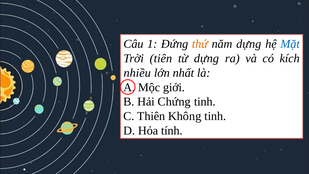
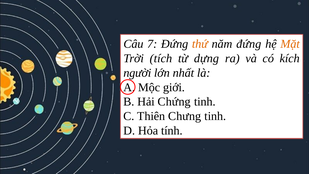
1: 1 -> 7 (152, 44)
năm dựng: dựng -> đứng (249, 44)
Mặt colour: blue -> orange (290, 44)
tiên: tiên -> tích (161, 58)
nhiều: nhiều -> người (137, 73)
Không: Không -> Chưng (185, 116)
